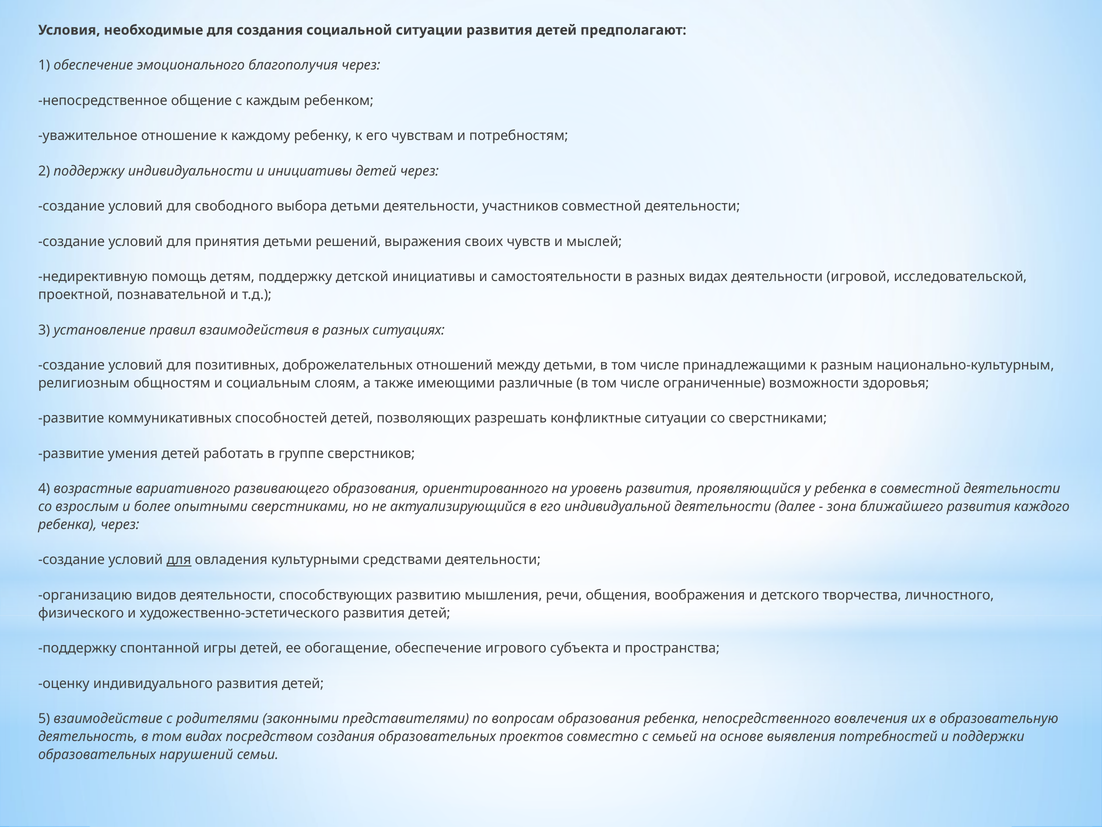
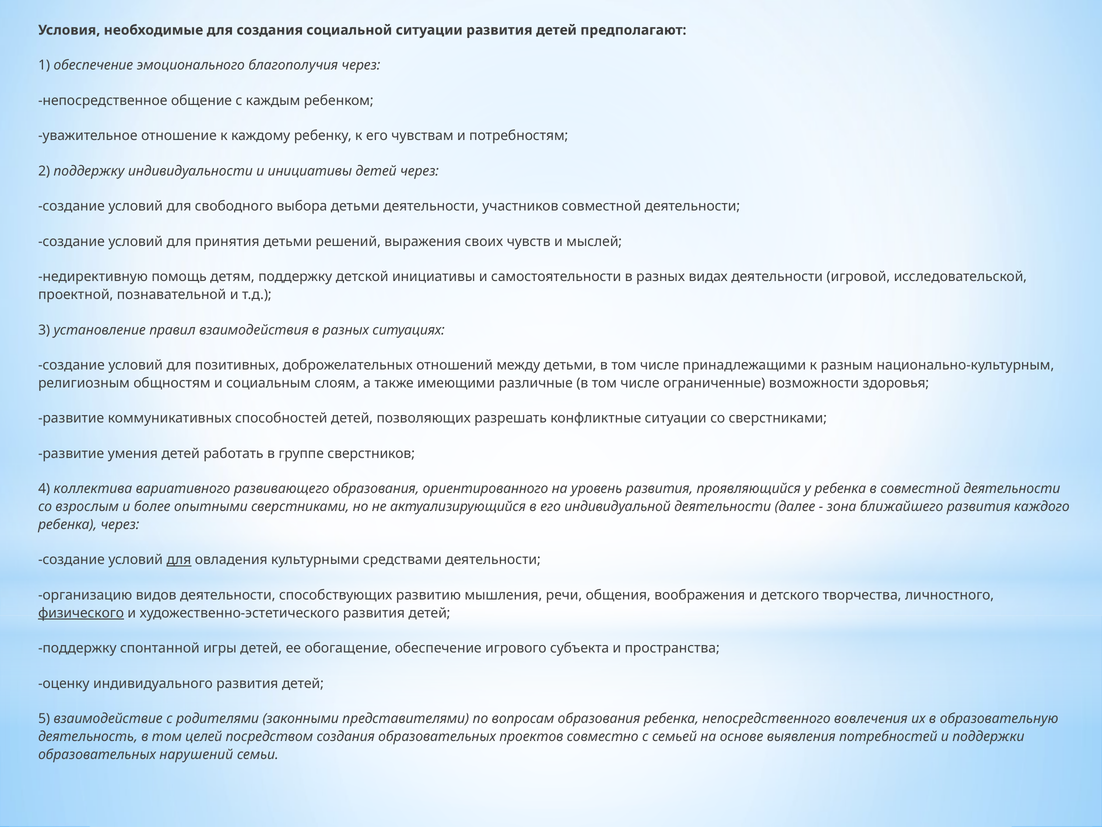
возрастные: возрастные -> коллектива (93, 489)
физического underline: none -> present (81, 613)
том видах: видах -> целей (204, 736)
